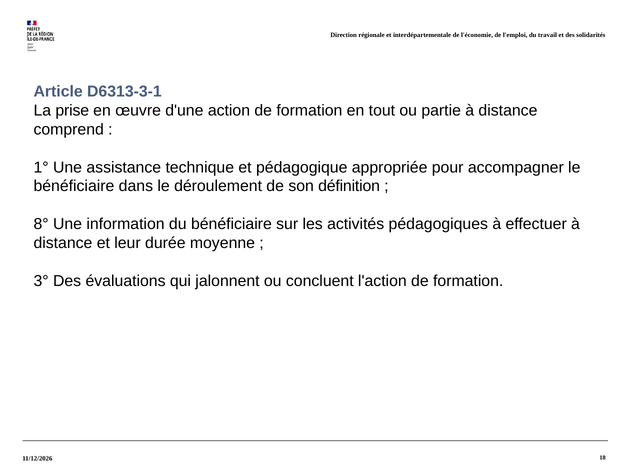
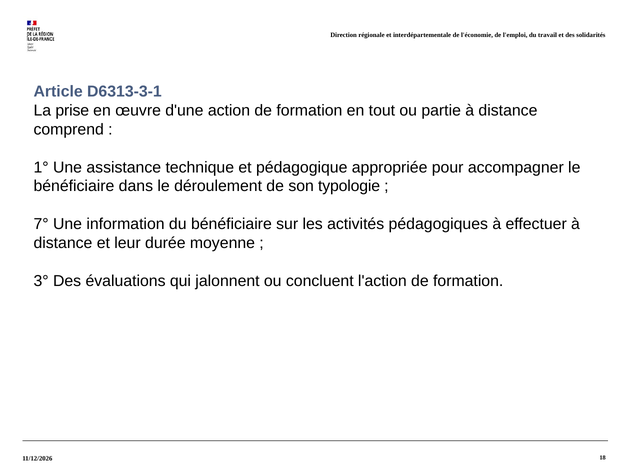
définition: définition -> typologie (349, 187)
8°: 8° -> 7° (41, 225)
